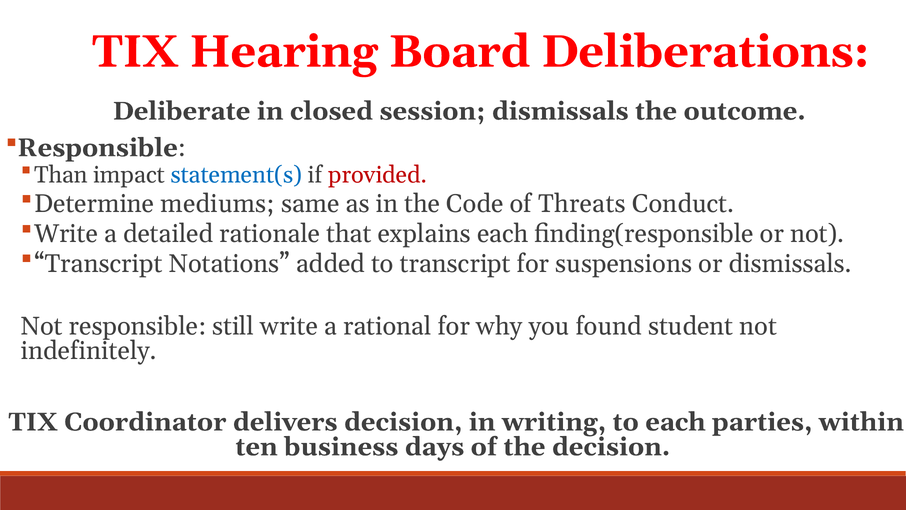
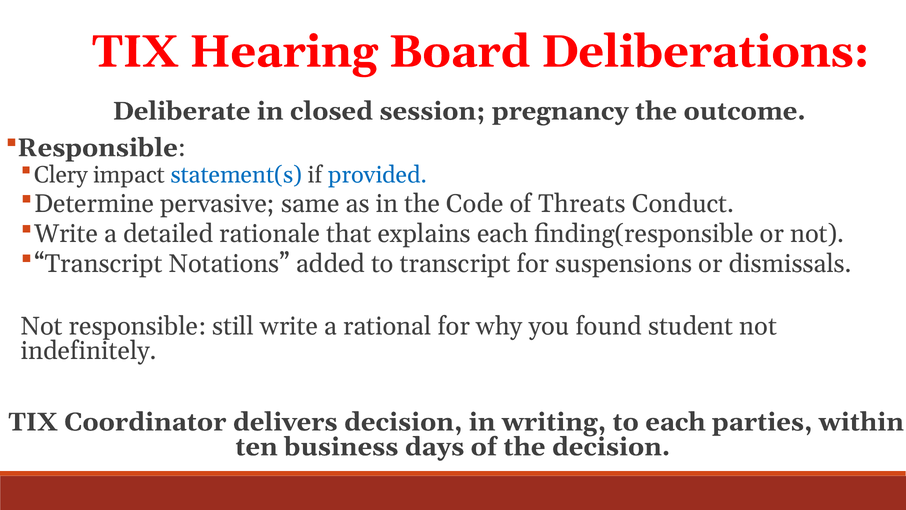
session dismissals: dismissals -> pregnancy (560, 111)
Than: Than -> Clery (61, 175)
provided colour: red -> blue (378, 175)
mediums: mediums -> pervasive (218, 204)
